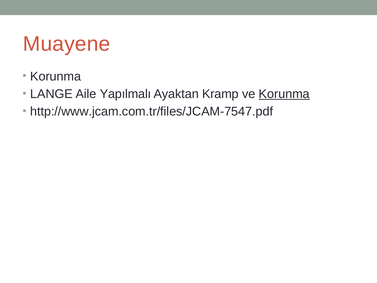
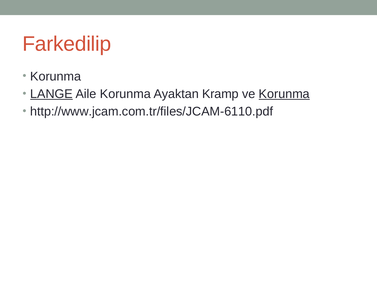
Muayene: Muayene -> Farkedilip (67, 44)
LANGE underline: none -> present (51, 94)
Aile Yapılmalı: Yapılmalı -> Korunma (125, 94)
http://www.jcam.com.tr/files/JCAM-7547.pdf: http://www.jcam.com.tr/files/JCAM-7547.pdf -> http://www.jcam.com.tr/files/JCAM-6110.pdf (152, 111)
